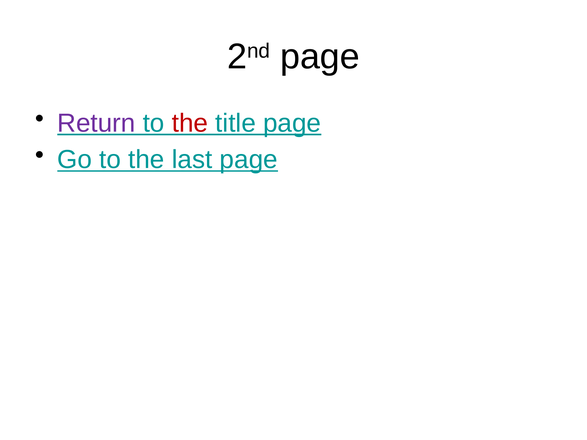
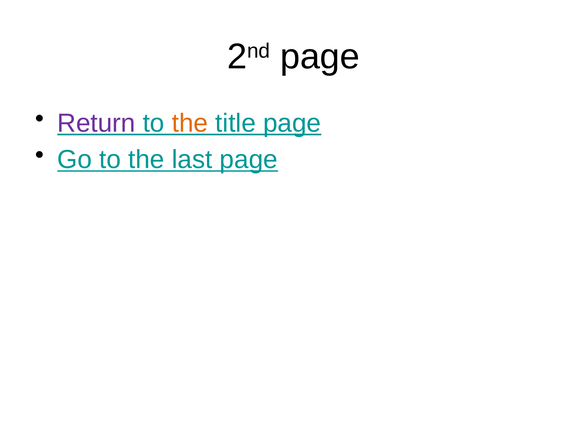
the colour: red -> orange (190, 123)
